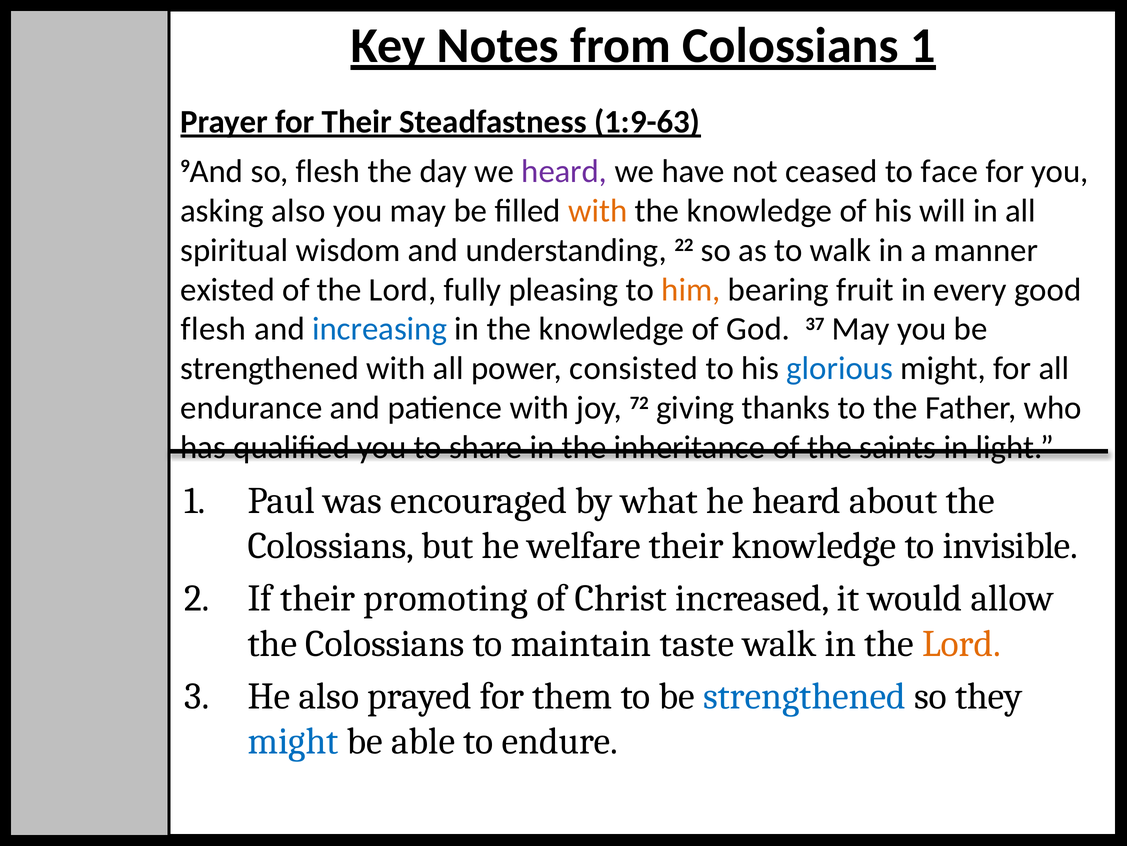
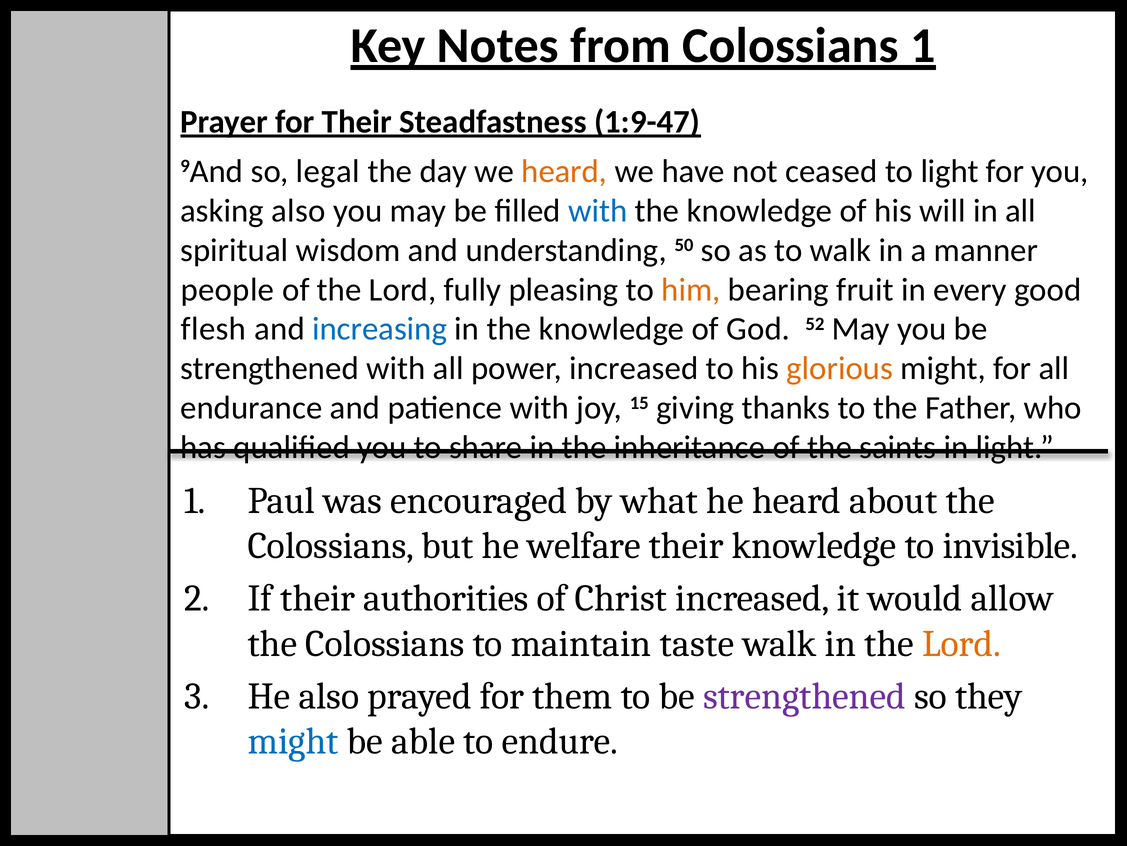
1:9-63: 1:9-63 -> 1:9-47 (647, 122)
so flesh: flesh -> legal (328, 171)
heard colour: purple -> orange (564, 171)
to face: face -> light (950, 171)
with colour: orange -> blue (598, 211)
22: 22 -> 50 (684, 245)
existed: existed -> people (227, 289)
37: 37 -> 52 (815, 324)
power consisted: consisted -> increased (634, 368)
glorious colour: blue -> orange (840, 368)
72: 72 -> 15 (639, 403)
promoting: promoting -> authorities (446, 598)
strengthened colour: blue -> purple (804, 696)
